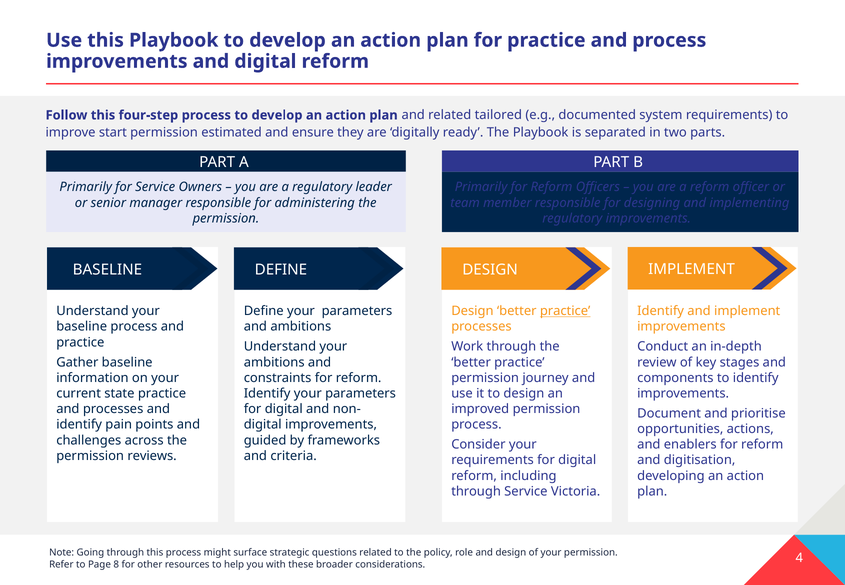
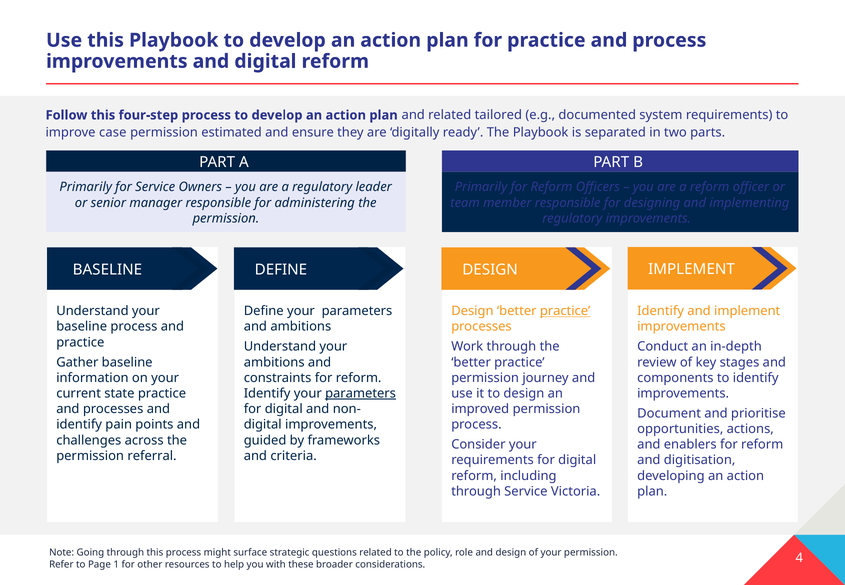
start: start -> case (113, 132)
parameters underline: none -> present (361, 393)
reviews: reviews -> referral (152, 456)
8: 8 -> 1 (116, 564)
